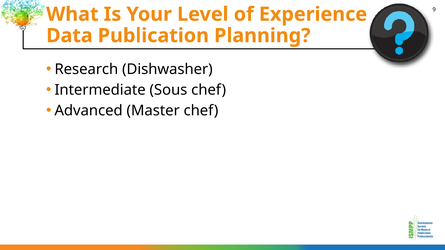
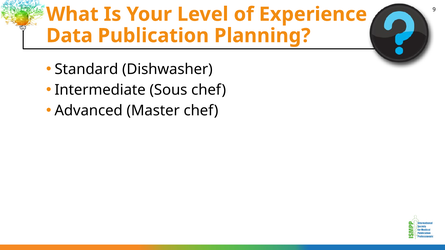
Research: Research -> Standard (86, 69)
